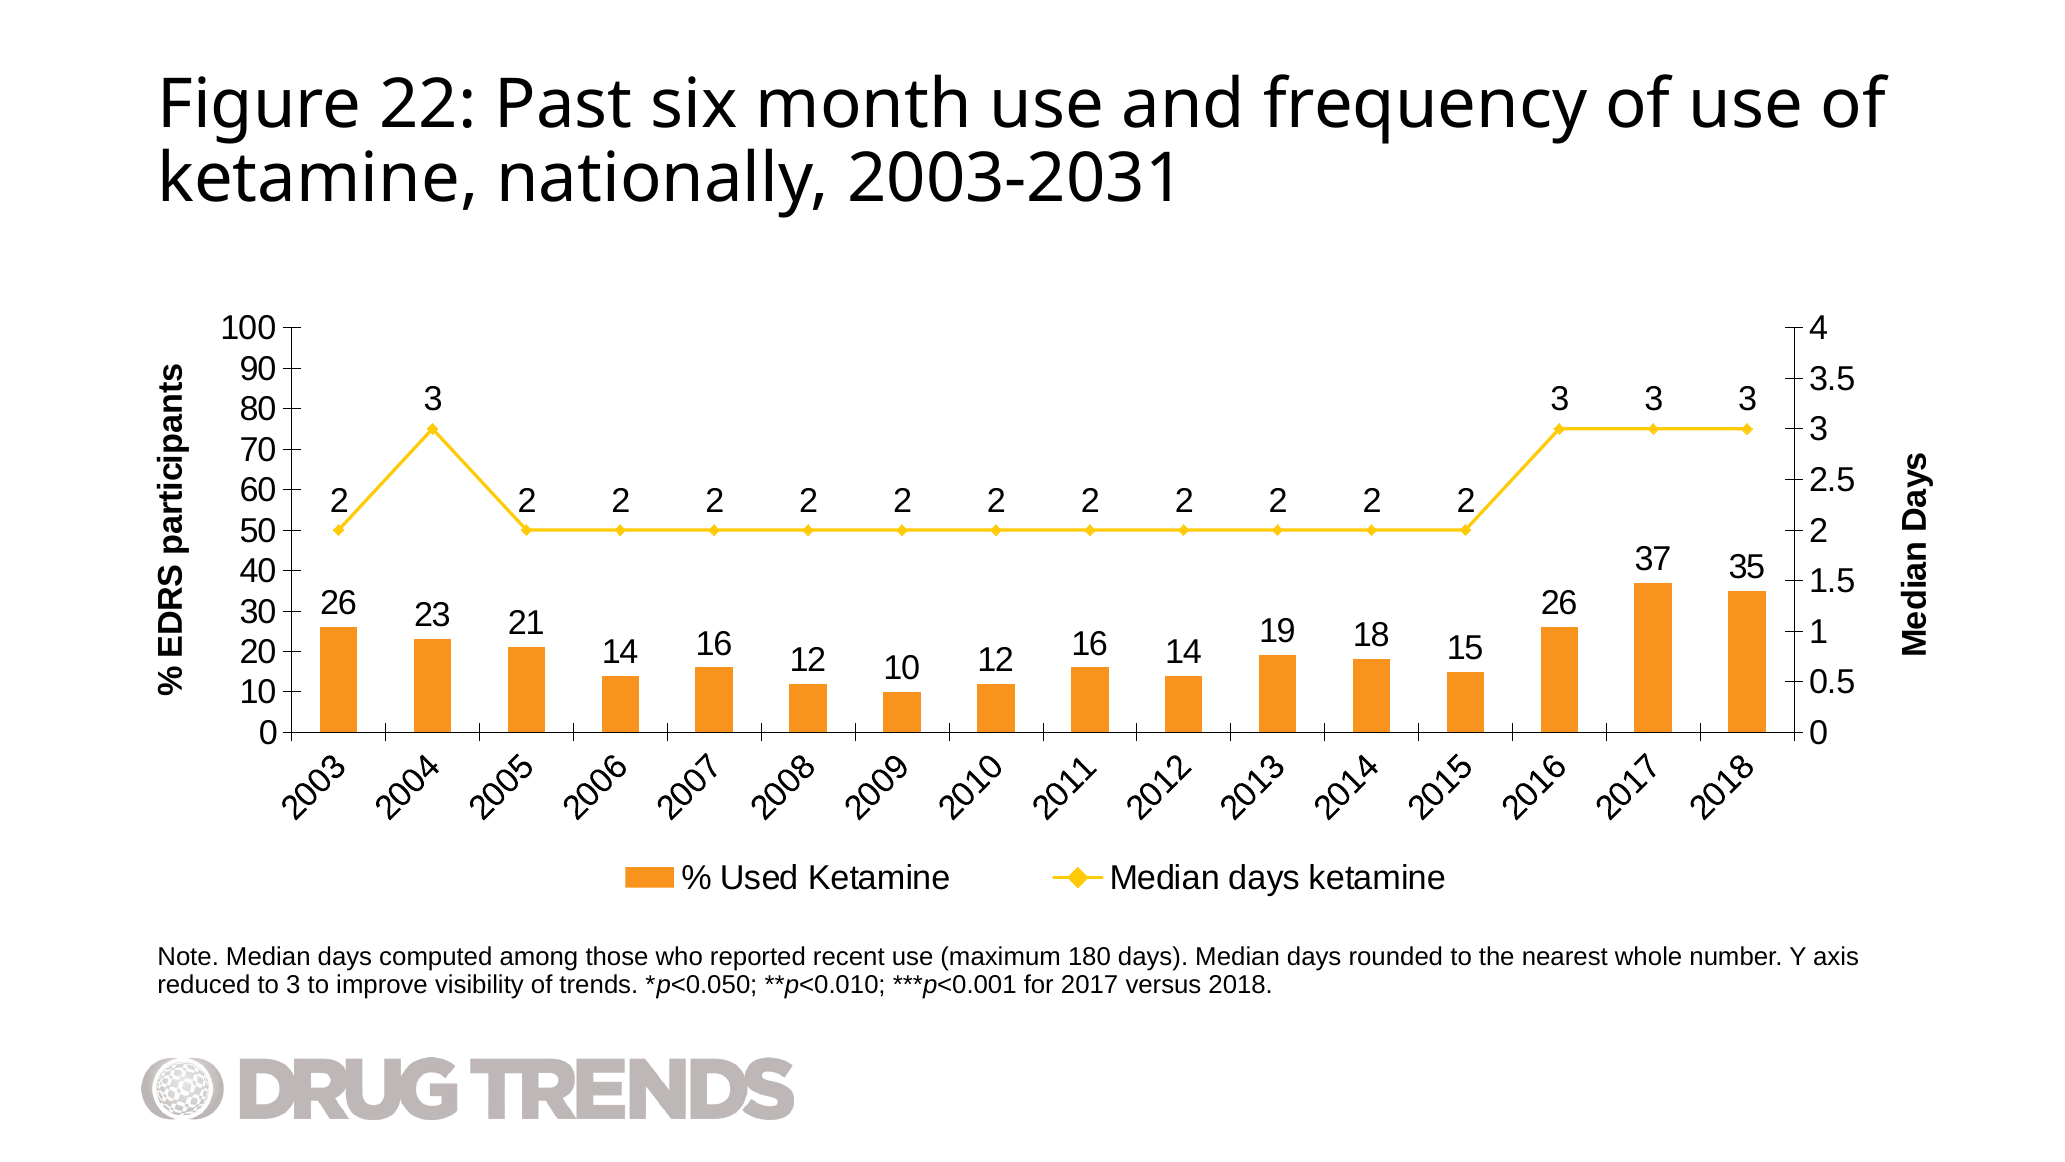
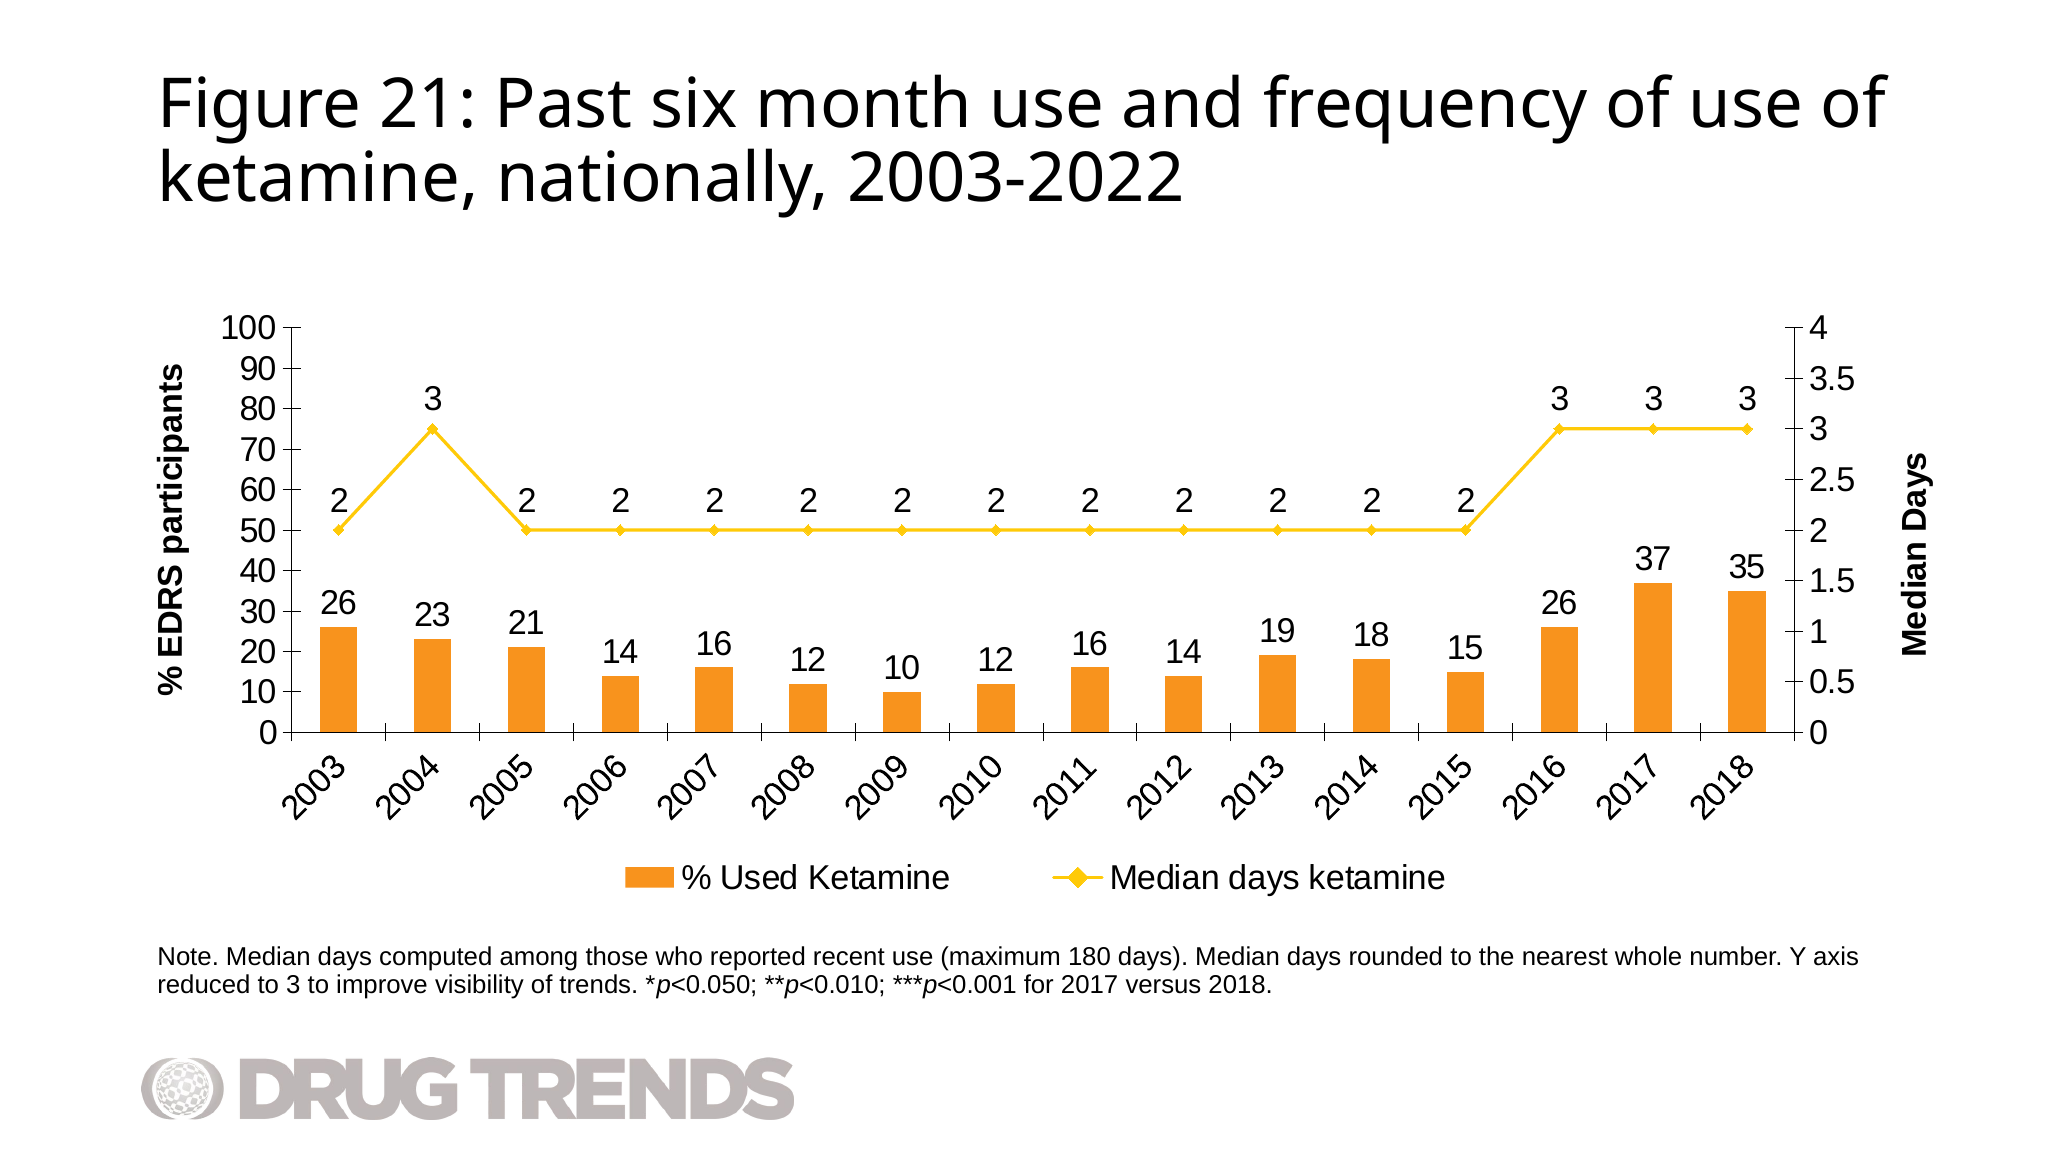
Figure 22: 22 -> 21 (428, 104)
2003-2031: 2003-2031 -> 2003-2022 (1016, 179)
